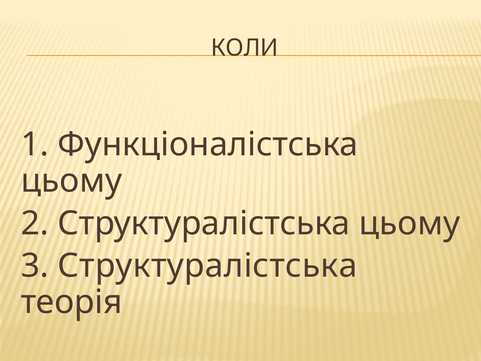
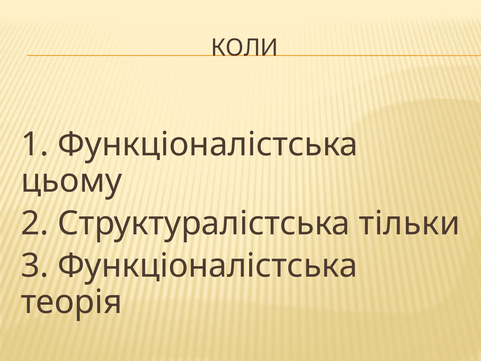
Структуралістська цьому: цьому -> тільки (409, 223)
3 Структуралістська: Структуралістська -> Функціоналістська (208, 266)
